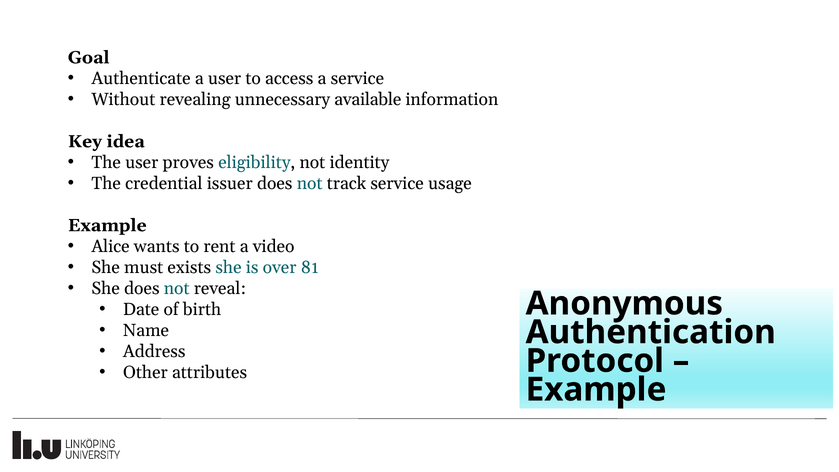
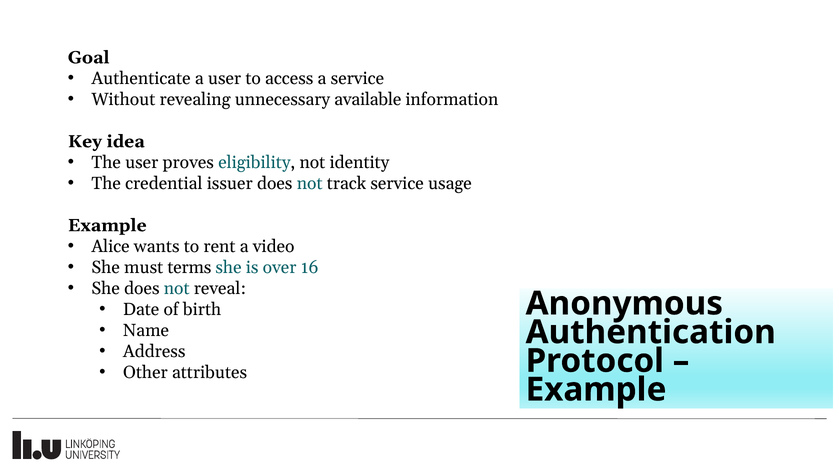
exists: exists -> terms (189, 267)
81: 81 -> 16 (310, 267)
